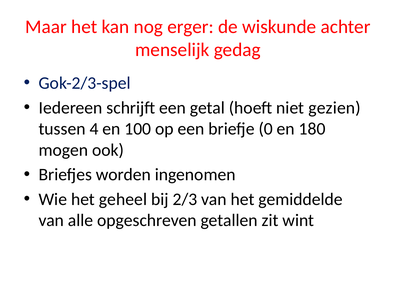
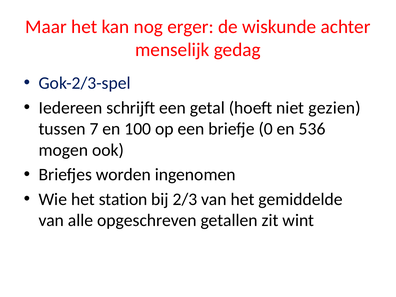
4: 4 -> 7 (94, 129)
180: 180 -> 536 (312, 129)
geheel: geheel -> station (123, 199)
